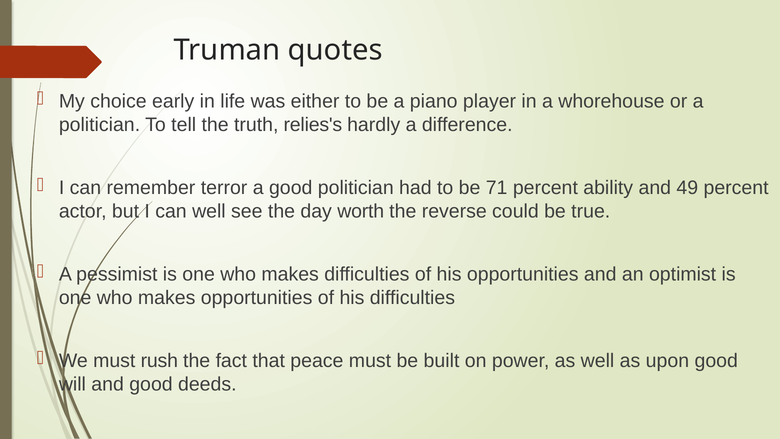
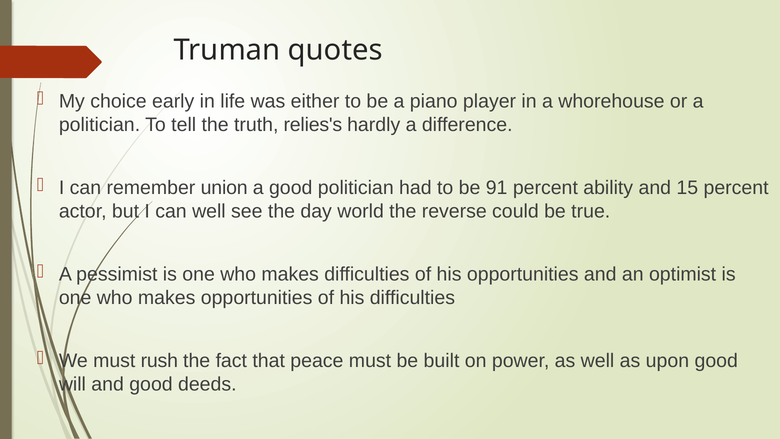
terror: terror -> union (224, 188)
71: 71 -> 91 (497, 188)
49: 49 -> 15 (687, 188)
worth: worth -> world (361, 211)
